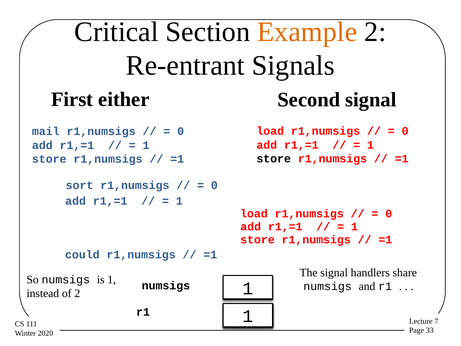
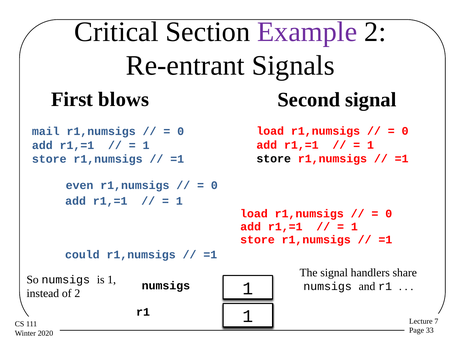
Example colour: orange -> purple (307, 32)
either: either -> blows (124, 99)
sort: sort -> even (80, 185)
